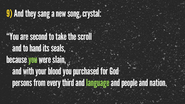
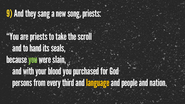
song crystal: crystal -> priests (92, 14)
are second: second -> priests (39, 37)
language colour: light green -> yellow (98, 83)
